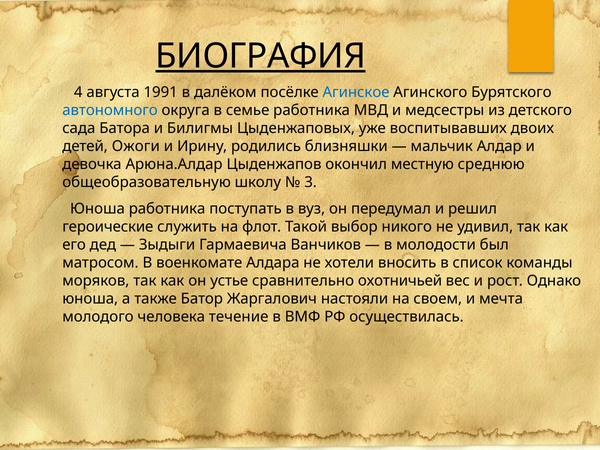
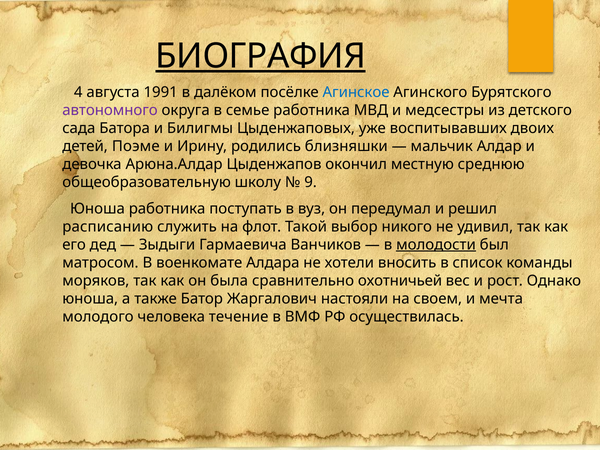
автономного colour: blue -> purple (110, 110)
Ожоги: Ожоги -> Поэме (136, 146)
3: 3 -> 9 (311, 182)
героические: героические -> расписанию (108, 227)
молодости underline: none -> present (436, 245)
устье: устье -> была (229, 281)
